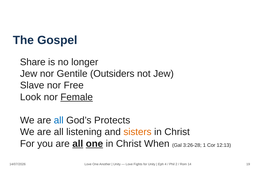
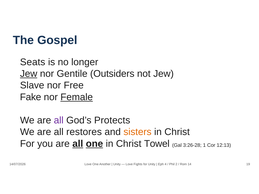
Share: Share -> Seats (33, 62)
Jew underline: none -> present (29, 74)
Look: Look -> Fake (31, 97)
all colour: blue -> purple (59, 121)
listening: listening -> restores (84, 132)
When: When -> Towel (157, 144)
